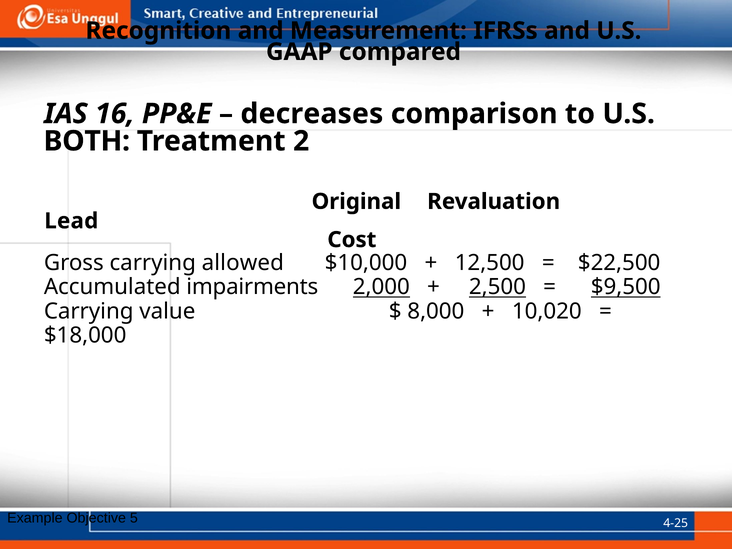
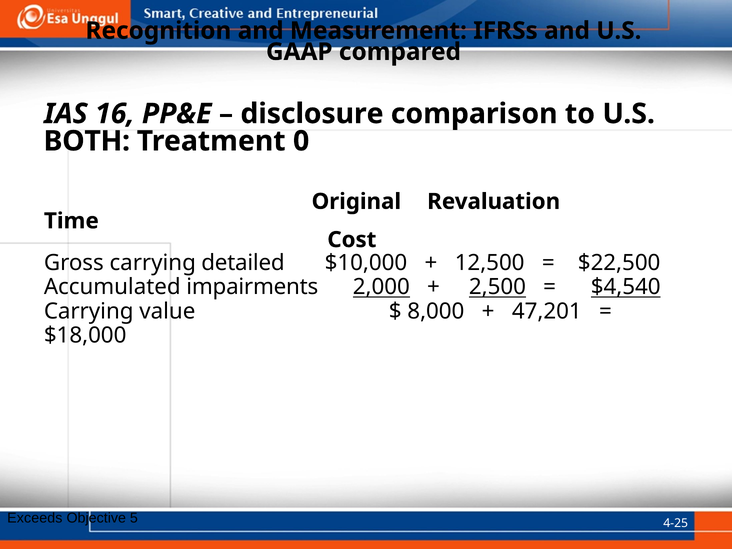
decreases: decreases -> disclosure (312, 114)
2: 2 -> 0 (301, 141)
Lead: Lead -> Time (71, 221)
allowed: allowed -> detailed (243, 263)
$9,500: $9,500 -> $4,540 (626, 287)
10,020: 10,020 -> 47,201 (547, 311)
Example: Example -> Exceeds (35, 518)
